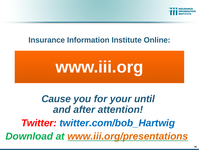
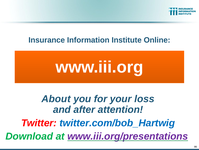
Cause: Cause -> About (56, 98)
until: until -> loss (144, 98)
www.iii.org/presentations colour: orange -> purple (128, 136)
